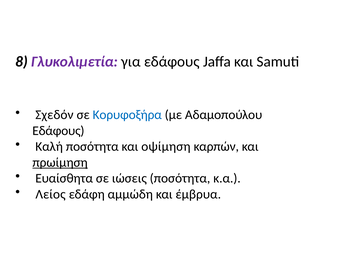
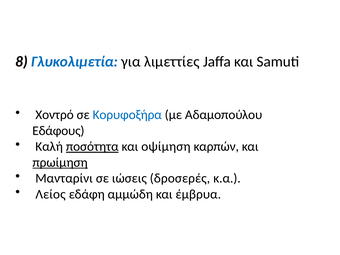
Γλυκολιμετία colour: purple -> blue (74, 62)
για εδάφους: εδάφους -> λιμεττίες (172, 62)
Σχεδόν: Σχεδόν -> Χοντρό (55, 115)
ποσότητα underline: none -> present (92, 147)
Ευαίσθητα: Ευαίσθητα -> Μανταρίνι (64, 178)
ιώσεις ποσότητα: ποσότητα -> δροσερές (180, 178)
